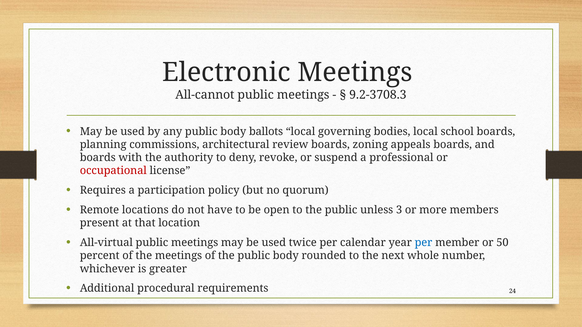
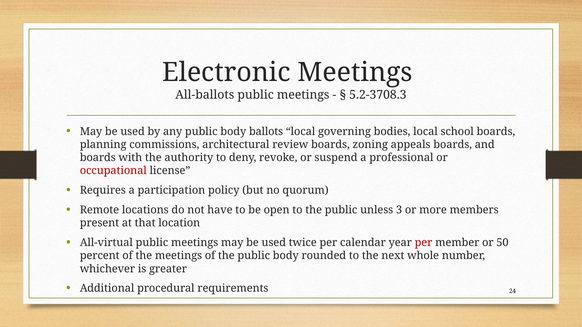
All-cannot: All-cannot -> All-ballots (205, 95)
9.2-3708.3: 9.2-3708.3 -> 5.2-3708.3 (378, 95)
per colour: blue -> red (424, 243)
